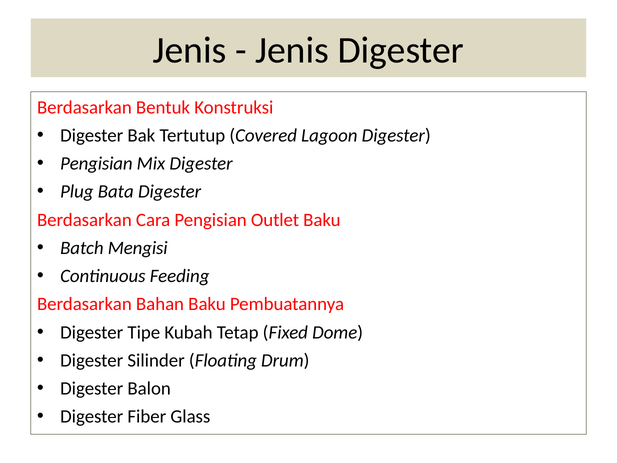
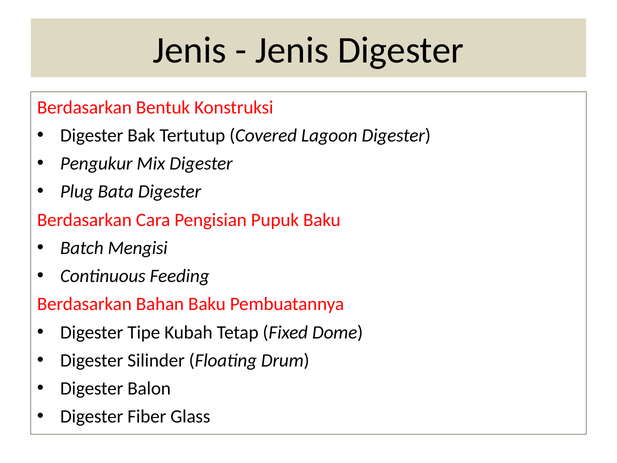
Pengisian: Pengisian -> Pengukur (96, 164)
Outlet: Outlet -> Pupuk (275, 220)
